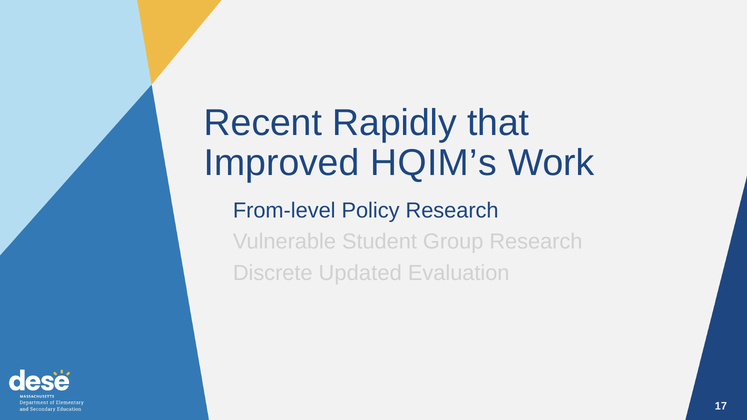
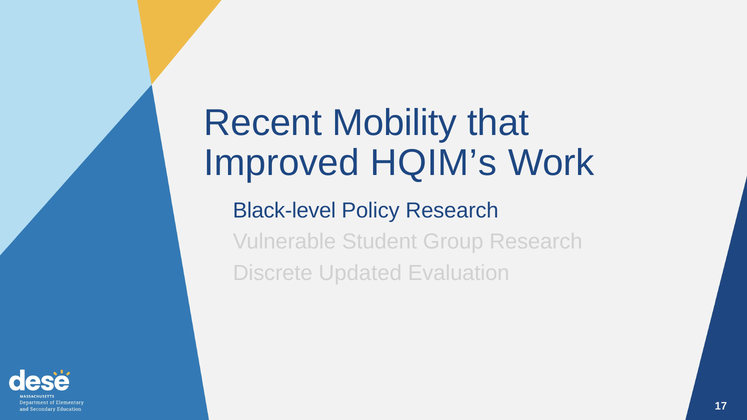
Rapidly: Rapidly -> Mobility (395, 123)
From-level: From-level -> Black-level (284, 210)
